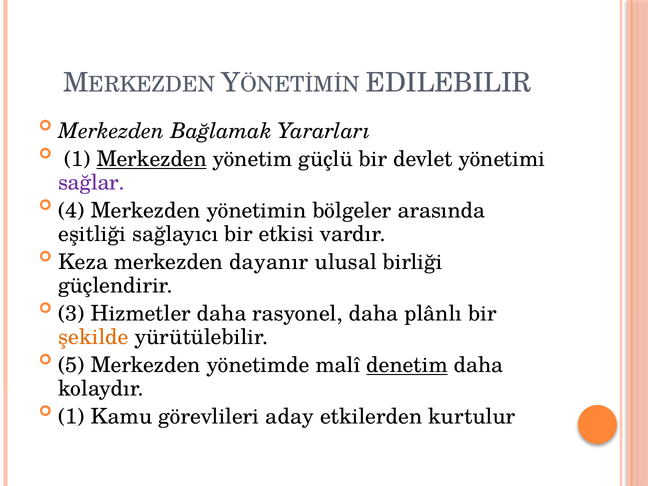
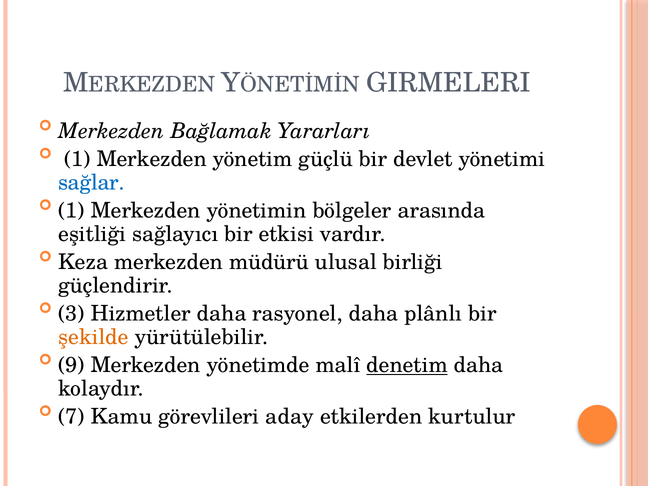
EDILEBILIR: EDILEBILIR -> GIRMELERI (448, 83)
Merkezden underline: present -> none (152, 159)
sağlar colour: purple -> blue (91, 183)
4: 4 -> 1 (71, 211)
dayanır: dayanır -> müdürü (269, 262)
5: 5 -> 9 (71, 365)
1: 1 -> 7 (71, 417)
